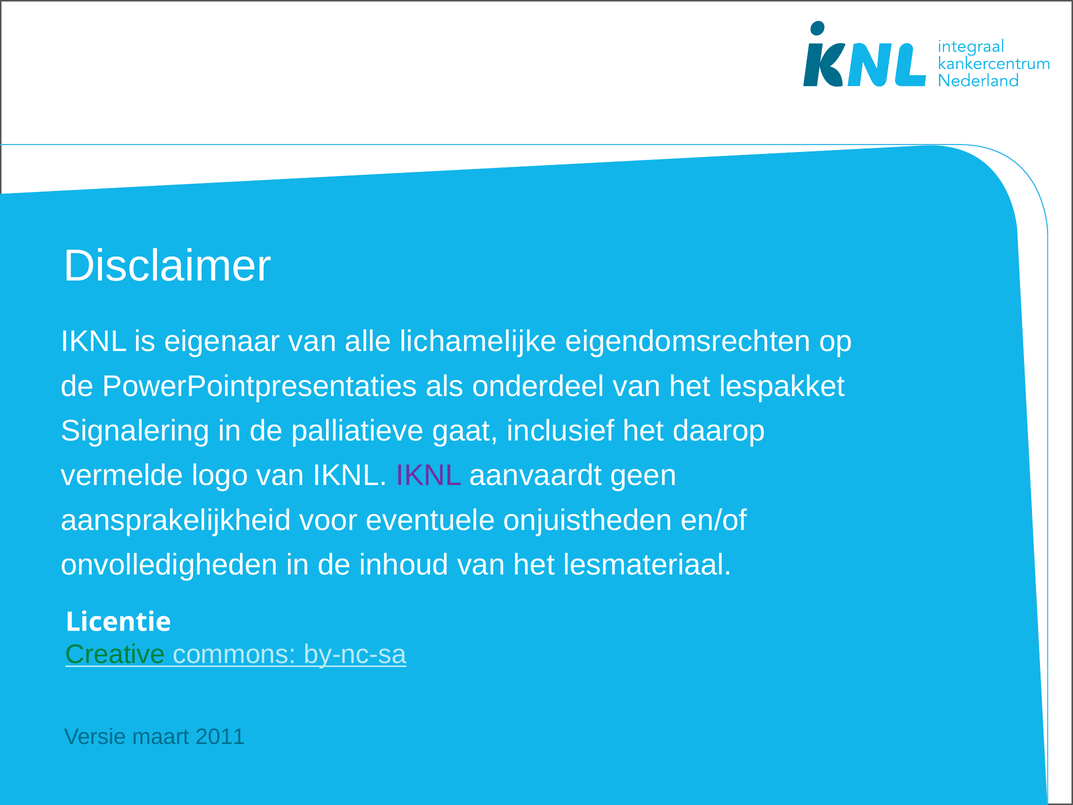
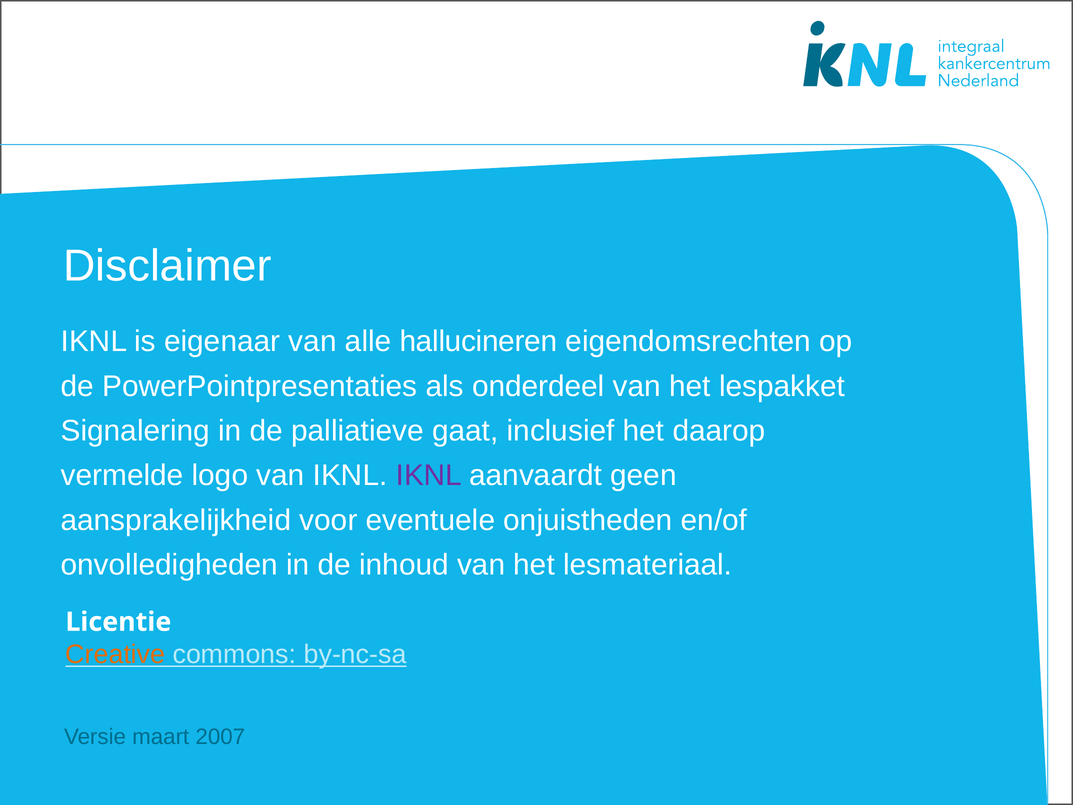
lichamelijke: lichamelijke -> hallucineren (478, 341)
Creative colour: green -> orange (115, 654)
2011: 2011 -> 2007 (220, 736)
